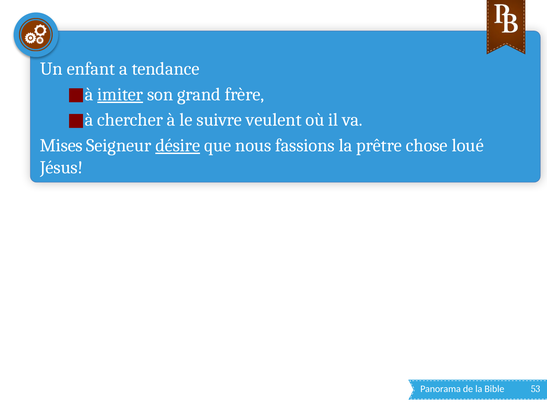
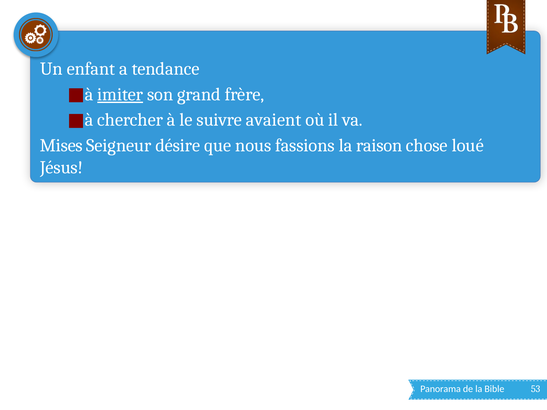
veulent: veulent -> avaient (274, 120)
désire underline: present -> none (178, 146)
prêtre: prêtre -> raison (379, 146)
